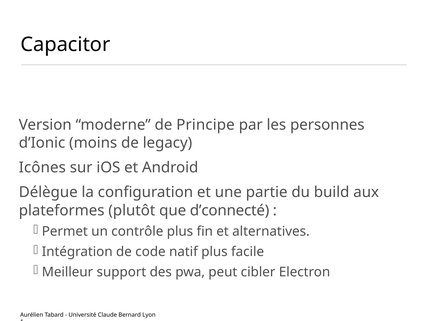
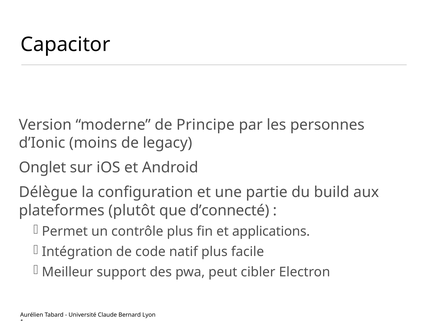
Icônes: Icônes -> Onglet (42, 168)
alternatives: alternatives -> applications (271, 232)
